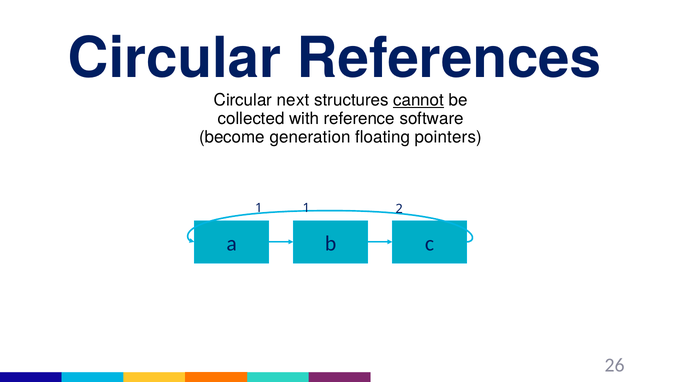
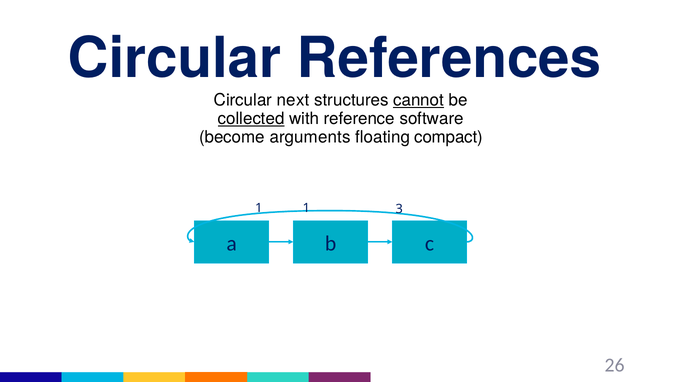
collected underline: none -> present (251, 118)
generation: generation -> arguments (310, 137)
pointers: pointers -> compact (449, 137)
2: 2 -> 3 (399, 209)
